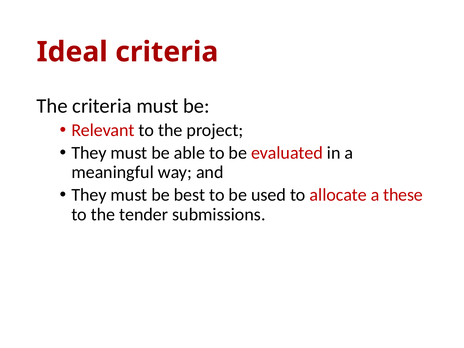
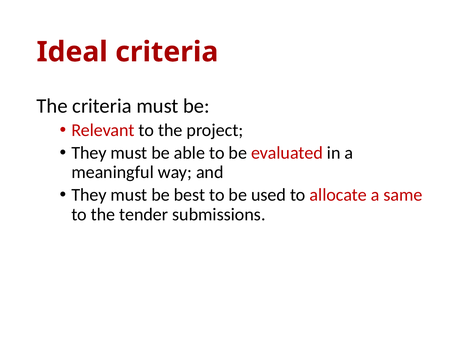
these: these -> same (403, 195)
